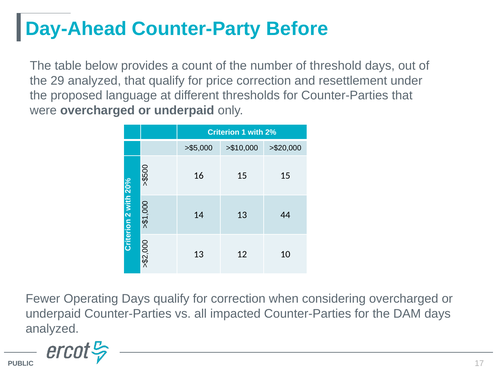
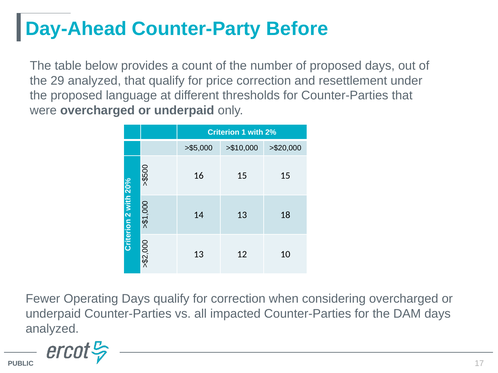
of threshold: threshold -> proposed (336, 66)
44: 44 -> 18 (285, 215)
